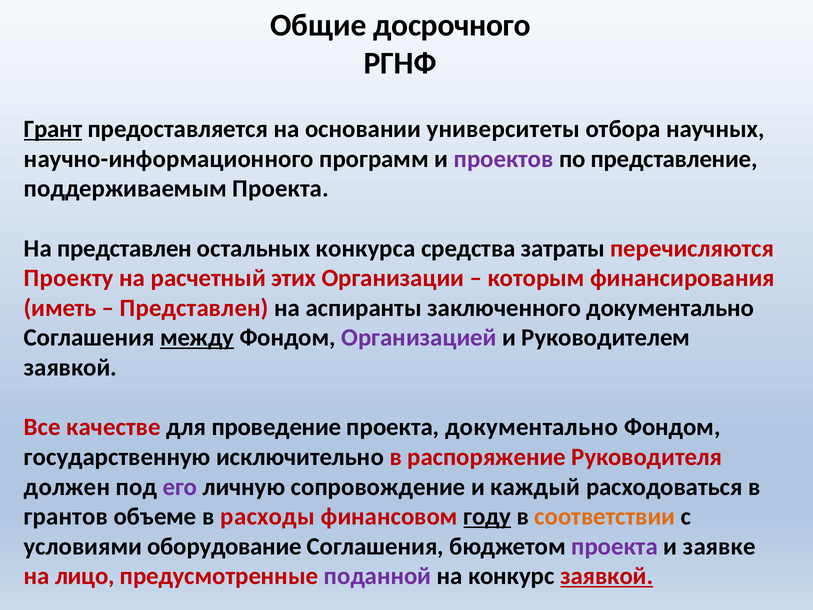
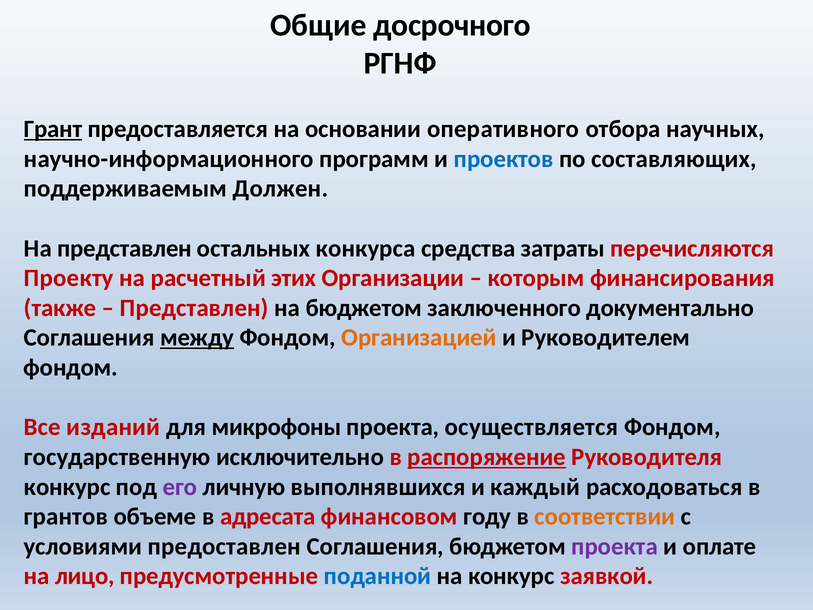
университеты: университеты -> оперативного (503, 129)
проектов colour: purple -> blue (504, 159)
представление: представление -> составляющих (674, 159)
поддерживаемым Проекта: Проекта -> Должен (281, 189)
иметь: иметь -> также (60, 308)
на аспиранты: аспиранты -> бюджетом (364, 308)
Организацией colour: purple -> orange (419, 338)
заявкой: заявкой -> фондом (71, 367)
качестве: качестве -> изданий (113, 427)
проведение: проведение -> микрофоны (276, 427)
проекта документально: документально -> осуществляется (532, 427)
распоряжение underline: none -> present (487, 457)
должен: должен -> конкурс (67, 487)
сопровождение: сопровождение -> выполнявшихся (378, 487)
расходы: расходы -> адресата (268, 516)
году underline: present -> none (487, 516)
оборудование: оборудование -> предоставлен (224, 546)
заявке: заявке -> оплате (719, 546)
поданной colour: purple -> blue (378, 576)
заявкой underline: present -> none (607, 576)
